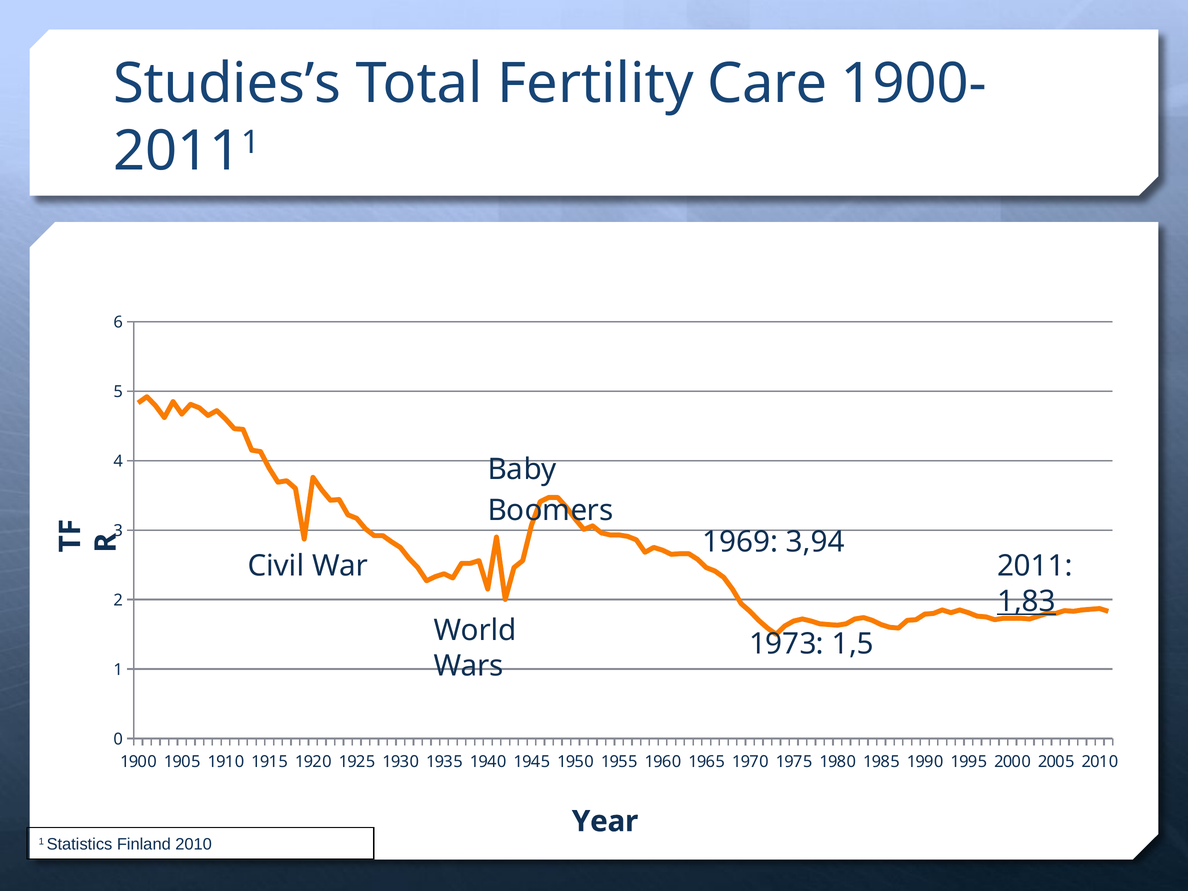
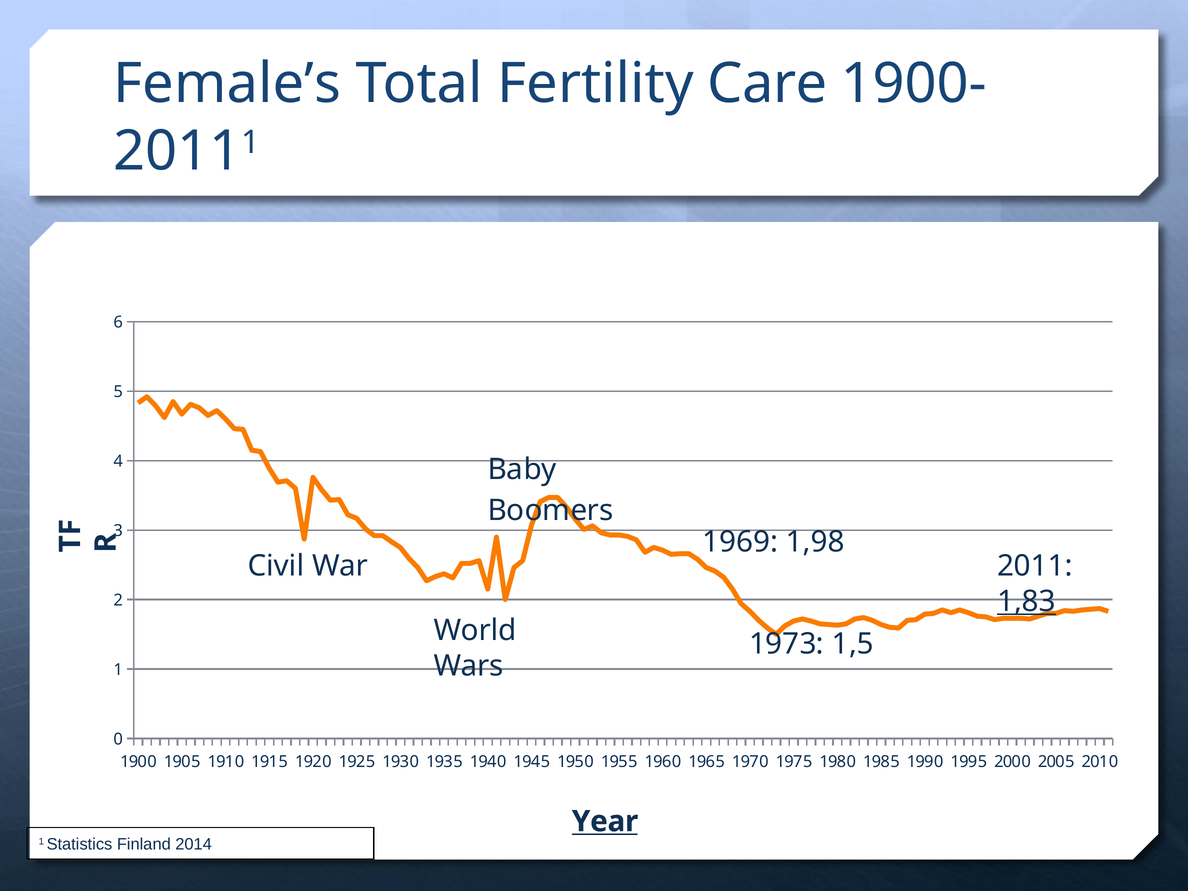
Studies’s: Studies’s -> Female’s (227, 84)
3,94: 3,94 -> 1,98 (815, 542)
Year underline: none -> present (605, 821)
Finland 2010: 2010 -> 2014 (194, 844)
